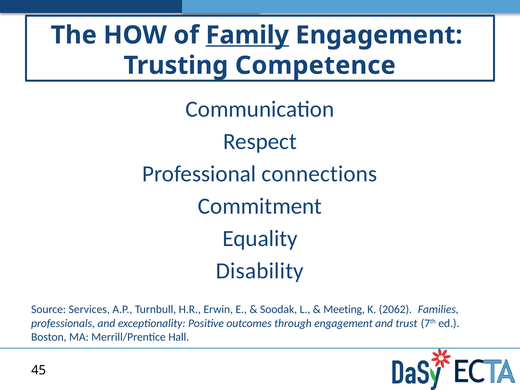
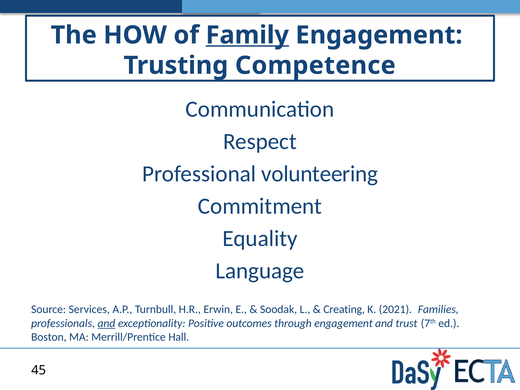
connections: connections -> volunteering (320, 174)
Disability: Disability -> Language (260, 271)
Meeting: Meeting -> Creating (344, 309)
2062: 2062 -> 2021 (395, 309)
and underline: none -> present (106, 323)
